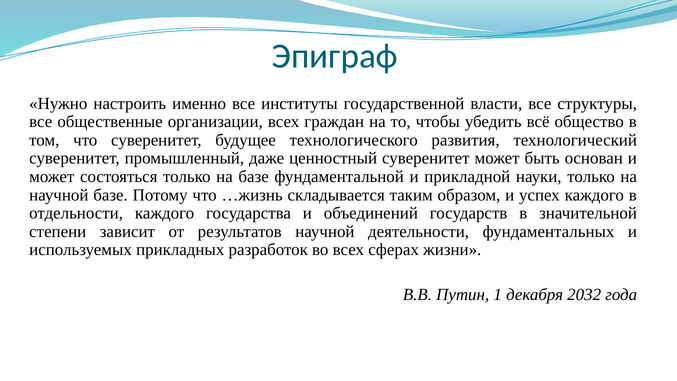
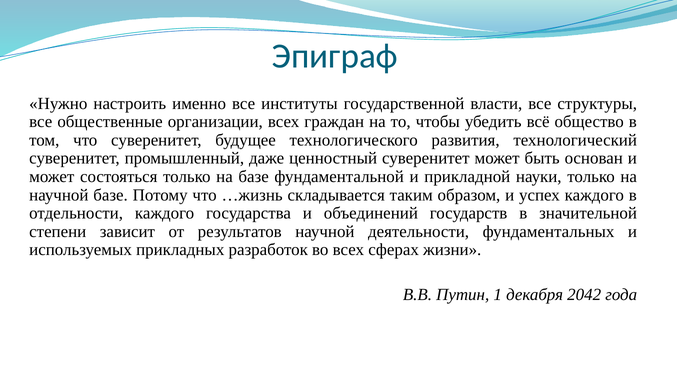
2032: 2032 -> 2042 (584, 294)
